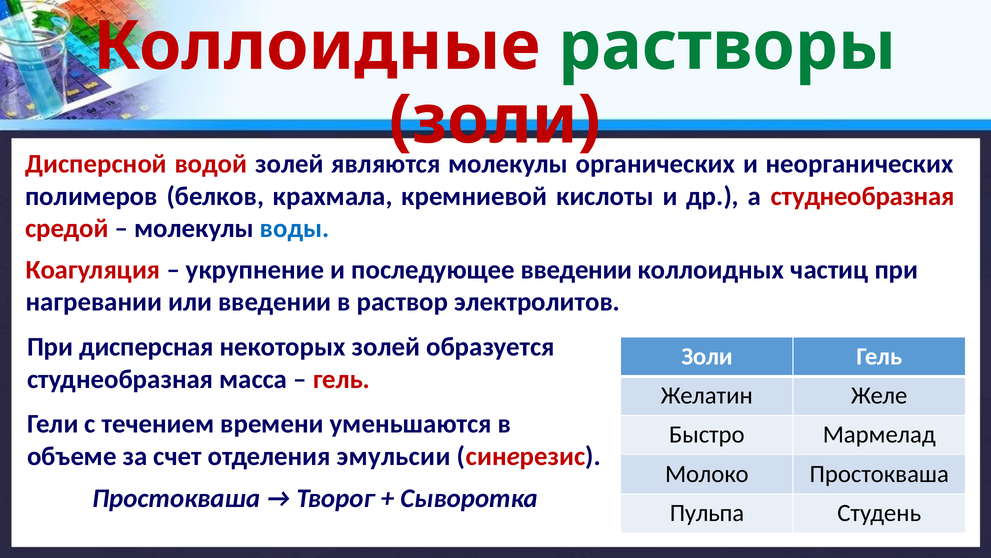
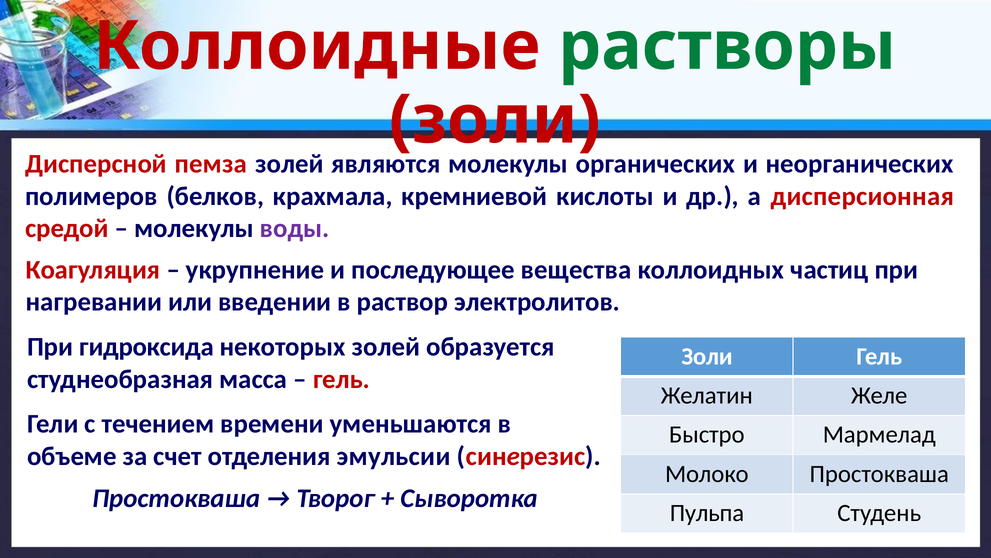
водой: водой -> пемза (211, 164)
а студнеобразная: студнеобразная -> дисперсионная (862, 196)
воды colour: blue -> purple (295, 228)
последующее введении: введении -> вещества (576, 270)
дисперсная: дисперсная -> гидроксида (147, 347)
